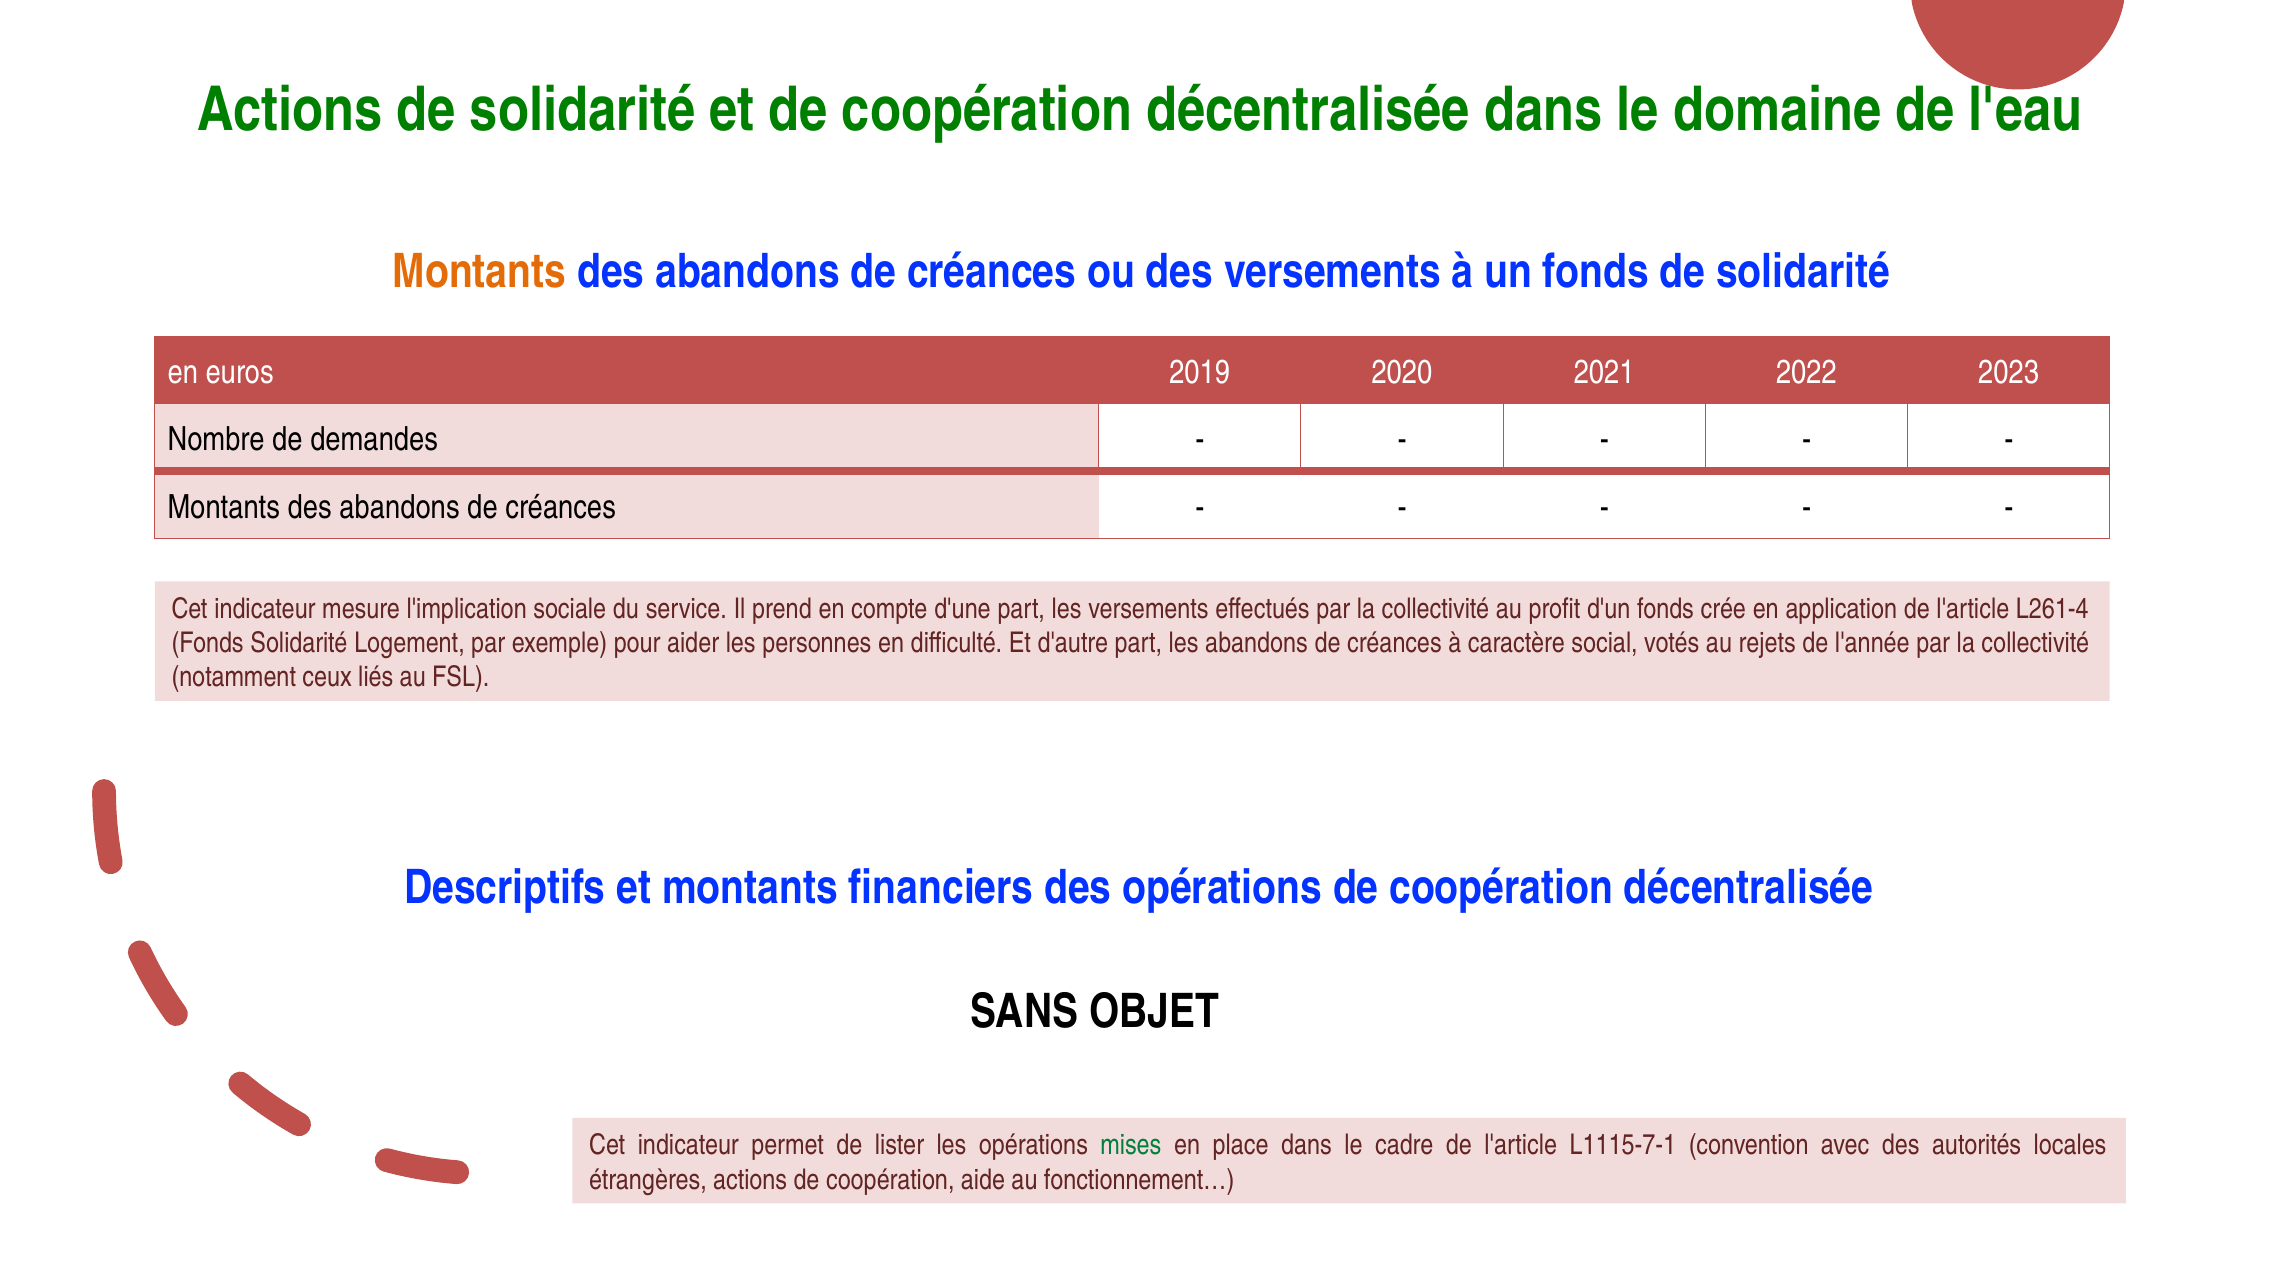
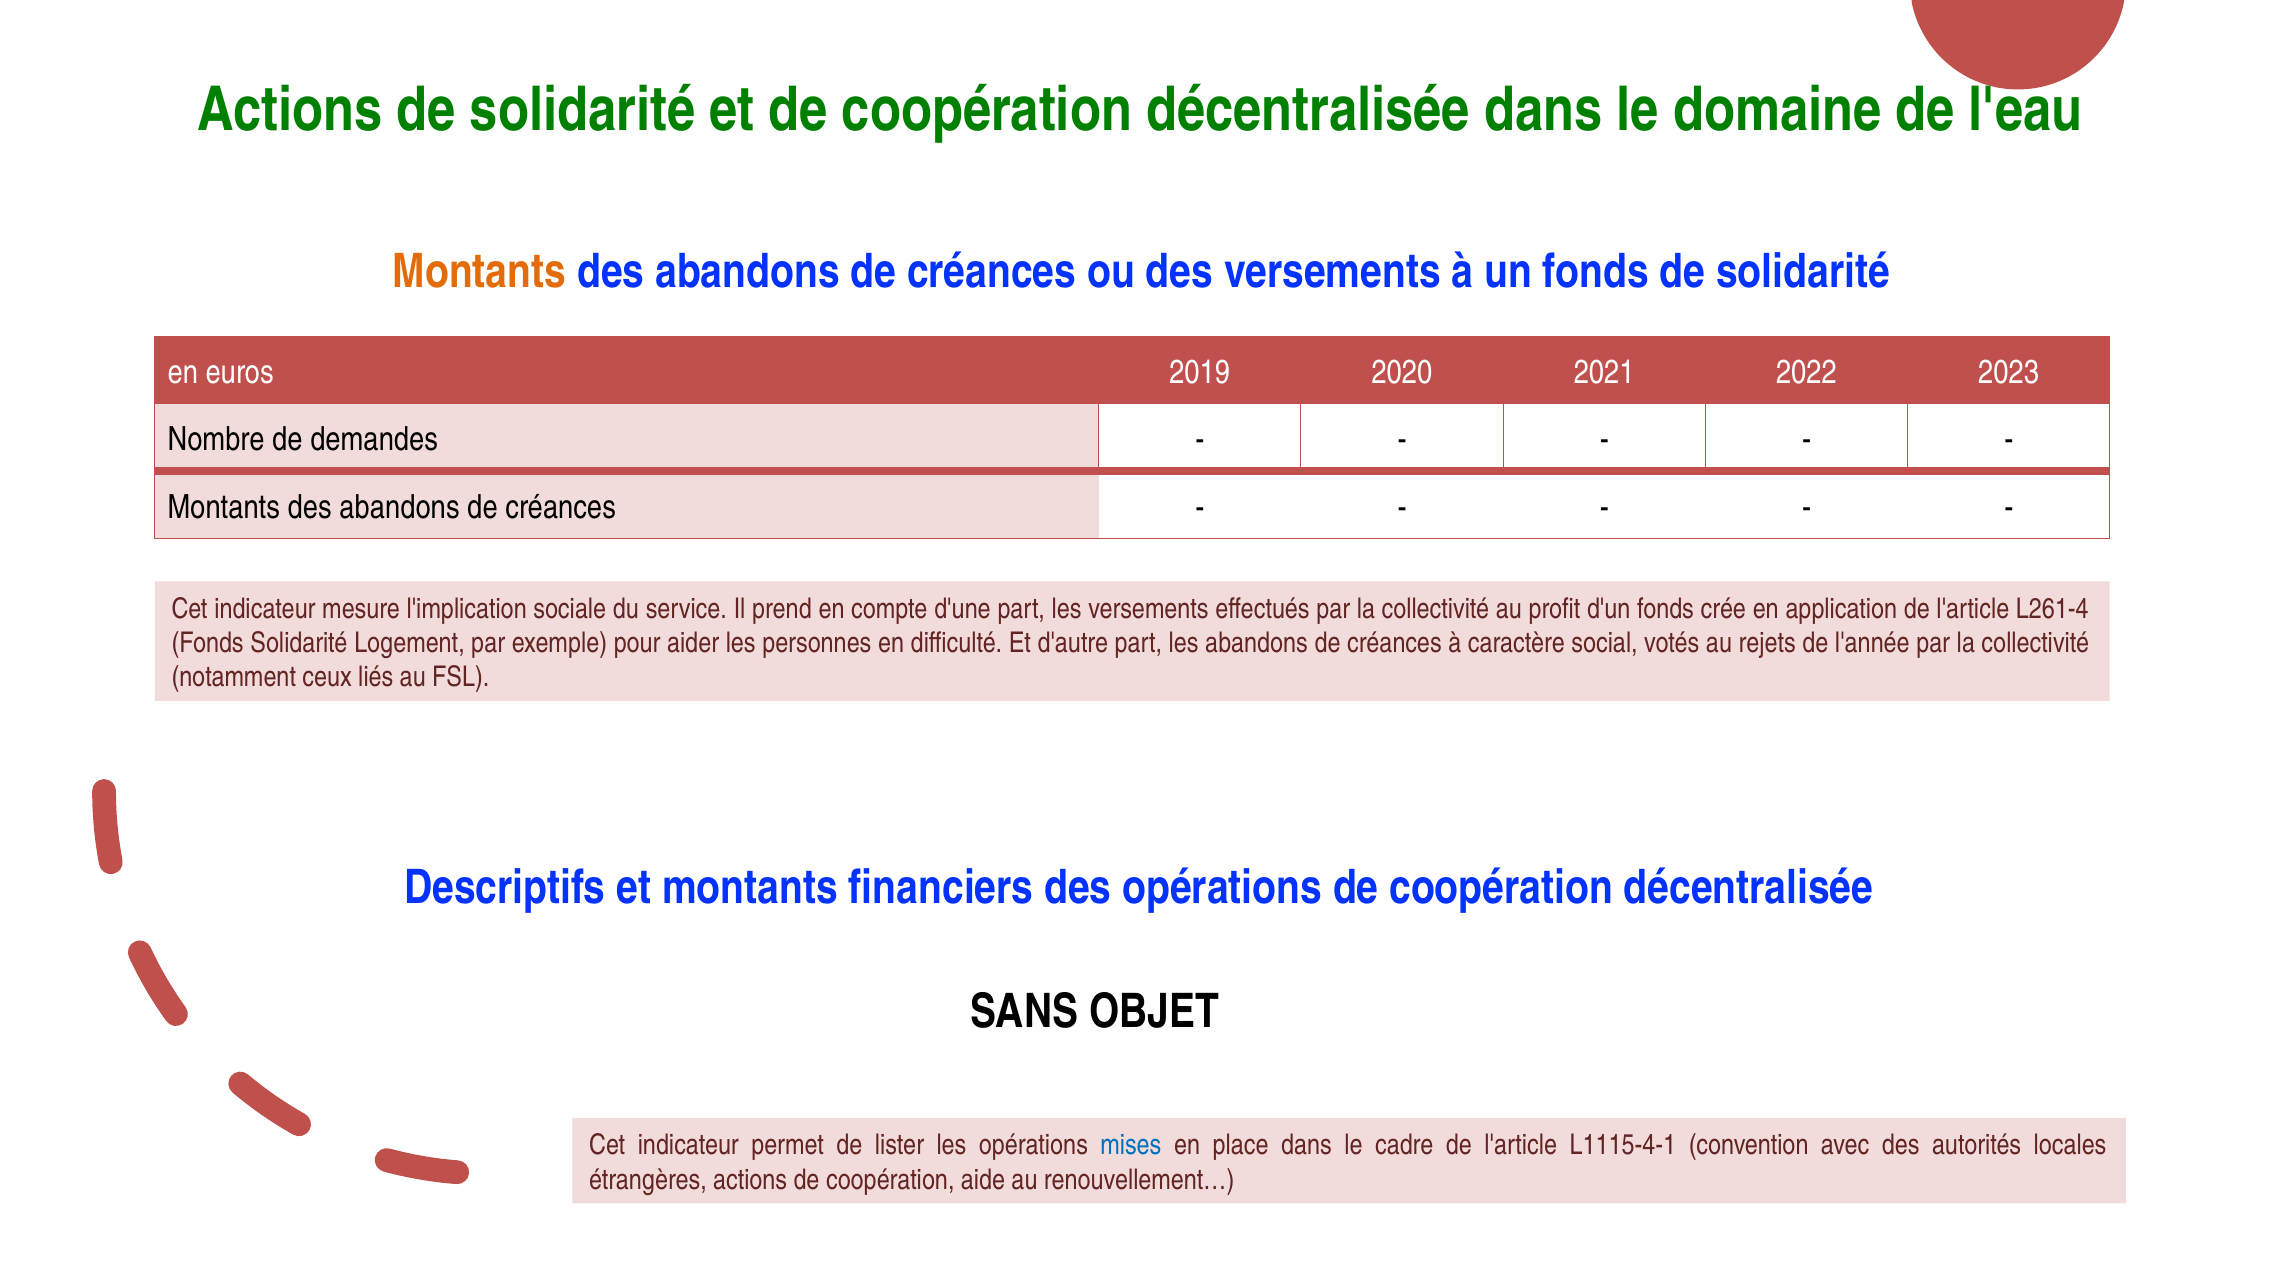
mises colour: green -> blue (1131, 1146)
L1115-7-1: L1115-7-1 -> L1115-4-1 (1623, 1146)
fonctionnement…: fonctionnement… -> renouvellement… (1139, 1180)
